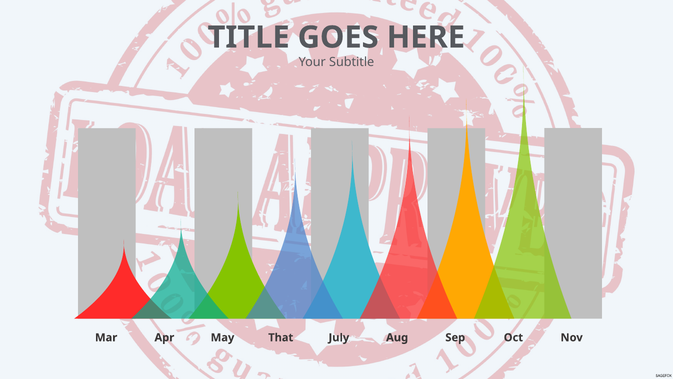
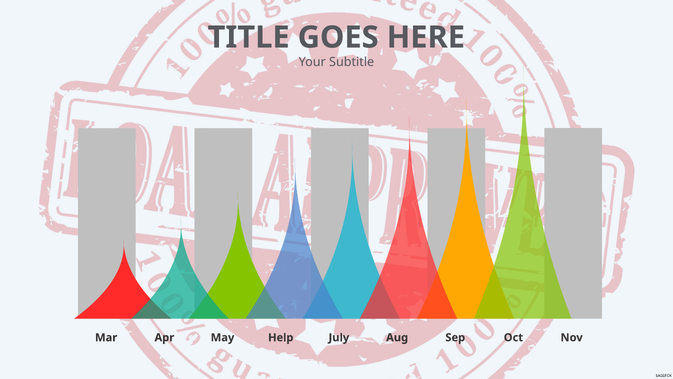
That: That -> Help (281, 337)
